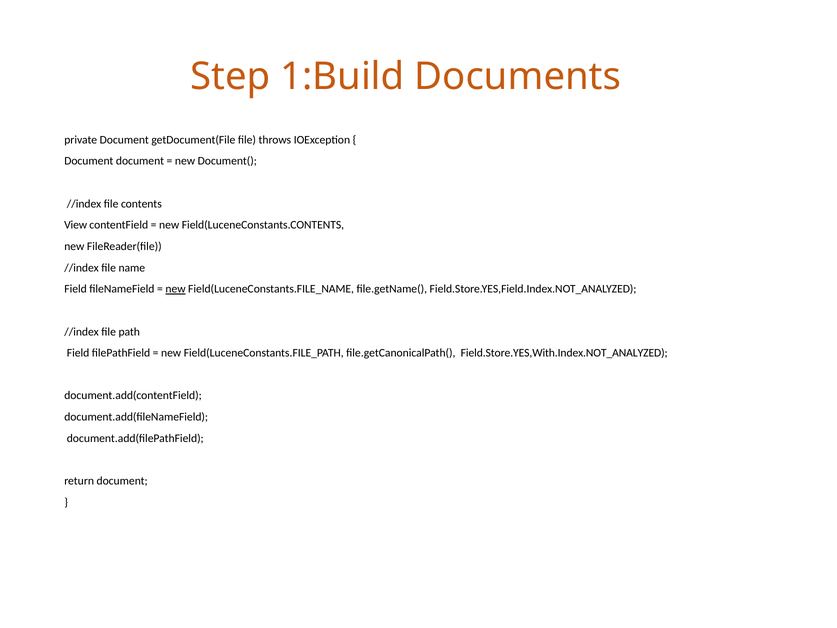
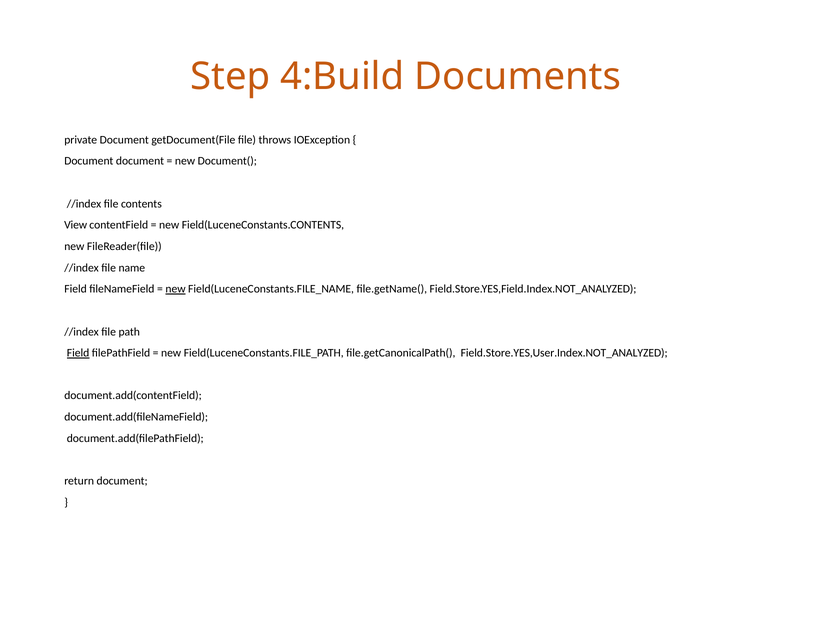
1:Build: 1:Build -> 4:Build (342, 77)
Field underline: none -> present (78, 353)
Field.Store.YES,With.Index.NOT_ANALYZED: Field.Store.YES,With.Index.NOT_ANALYZED -> Field.Store.YES,User.Index.NOT_ANALYZED (564, 353)
